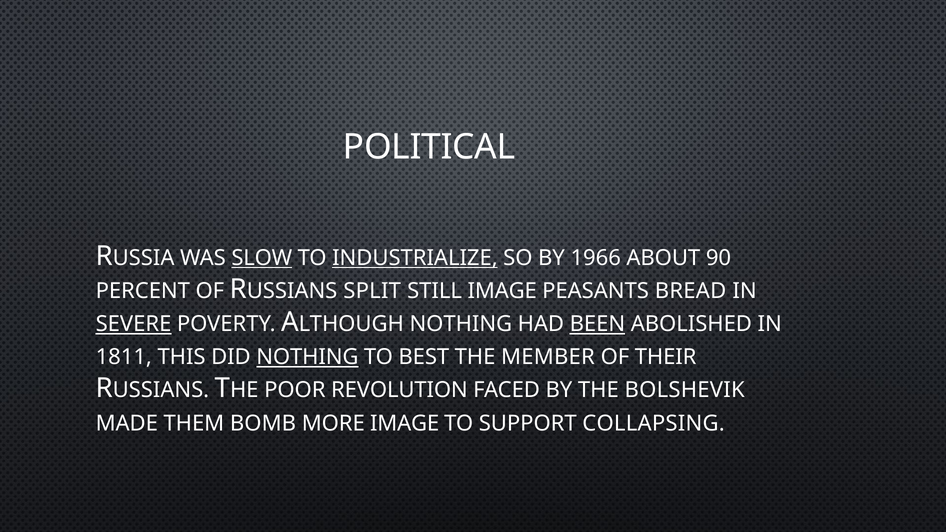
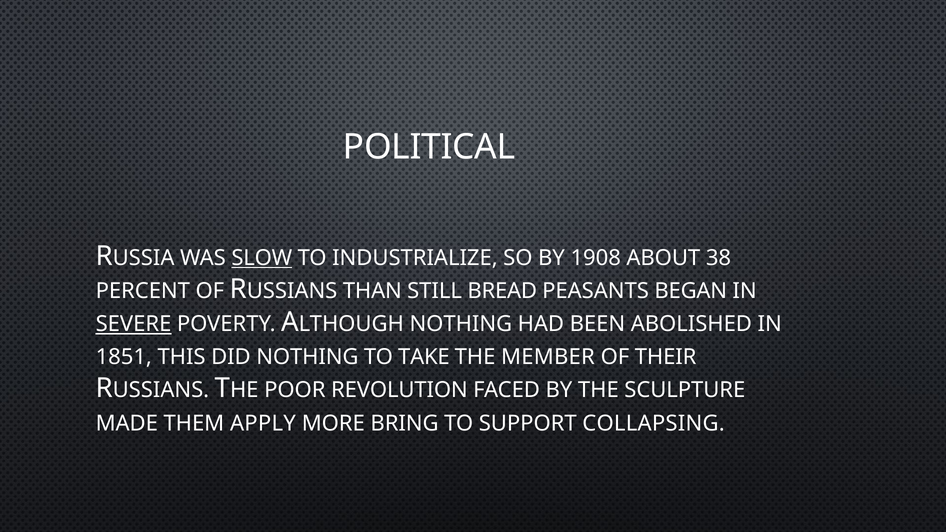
INDUSTRIALIZE underline: present -> none (415, 258)
1966: 1966 -> 1908 (596, 258)
90: 90 -> 38 (719, 258)
SPLIT: SPLIT -> THAN (372, 291)
STILL IMAGE: IMAGE -> BREAD (502, 291)
BREAD: BREAD -> BEGAN (691, 291)
BEEN underline: present -> none (597, 324)
1811: 1811 -> 1851 (124, 357)
NOTHING underline: present -> none (307, 357)
BEST: BEST -> TAKE (424, 357)
BOLSHEVIK: BOLSHEVIK -> SCULPTURE (685, 390)
BOMB: BOMB -> APPLY (263, 423)
MORE IMAGE: IMAGE -> BRING (405, 423)
